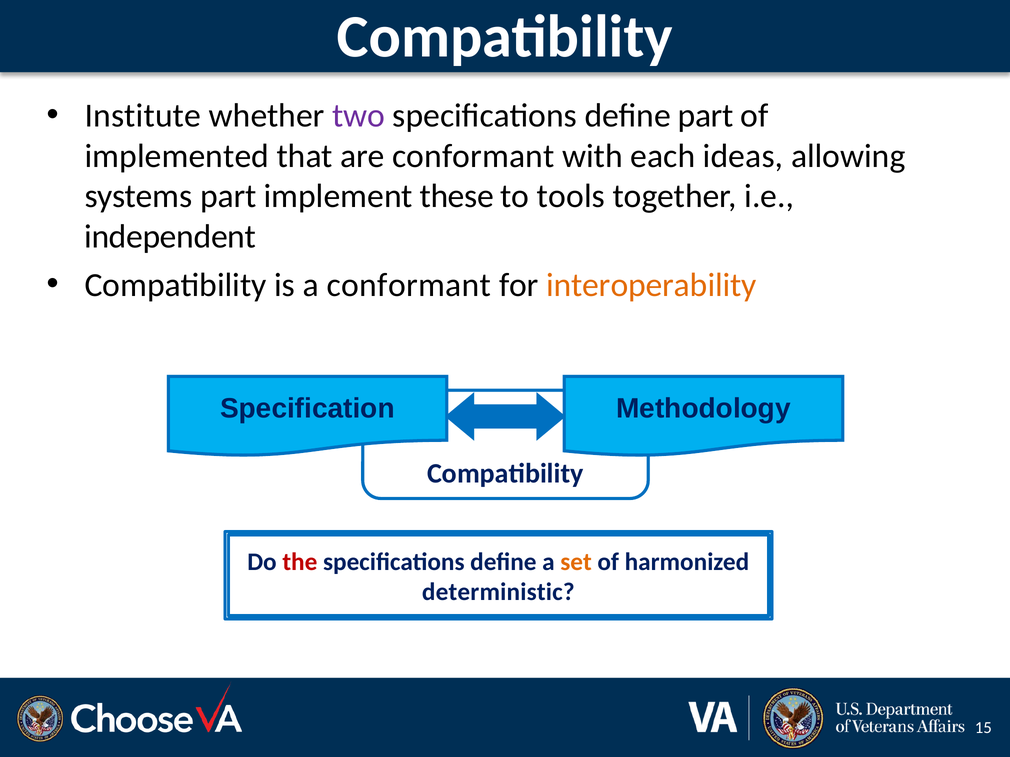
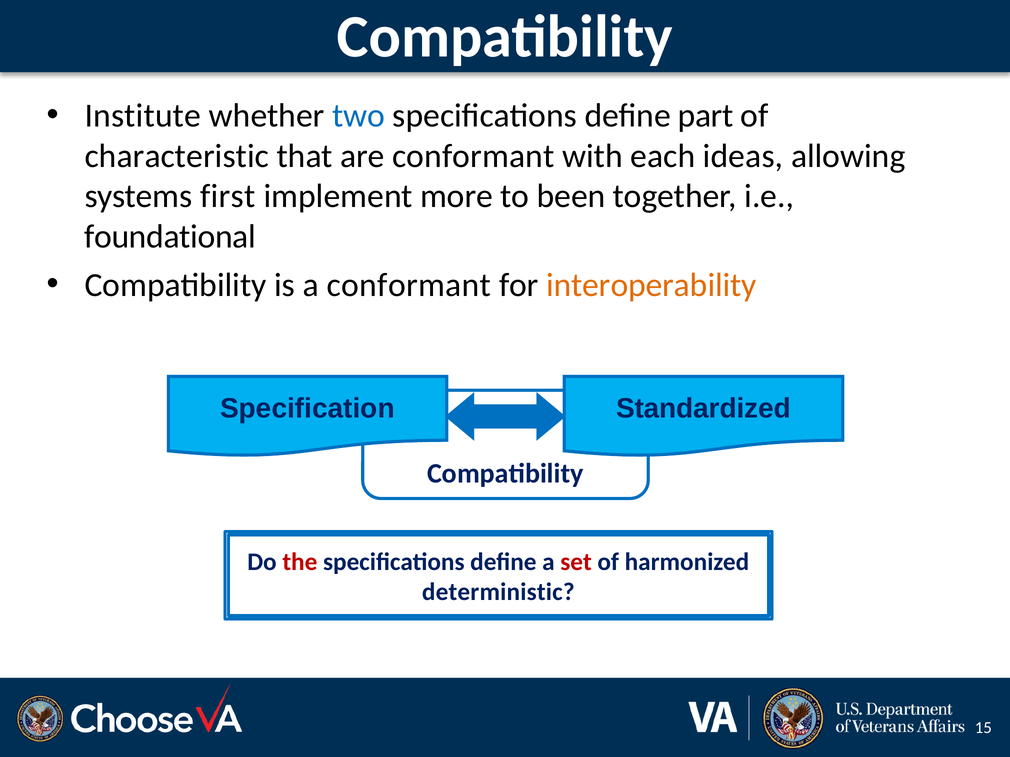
two colour: purple -> blue (359, 116)
implemented: implemented -> characteristic (177, 156)
systems part: part -> first (228, 196)
these: these -> more (457, 196)
tools: tools -> been (571, 196)
independent: independent -> foundational (170, 237)
Methodology: Methodology -> Standardized (703, 409)
set colour: orange -> red (576, 562)
